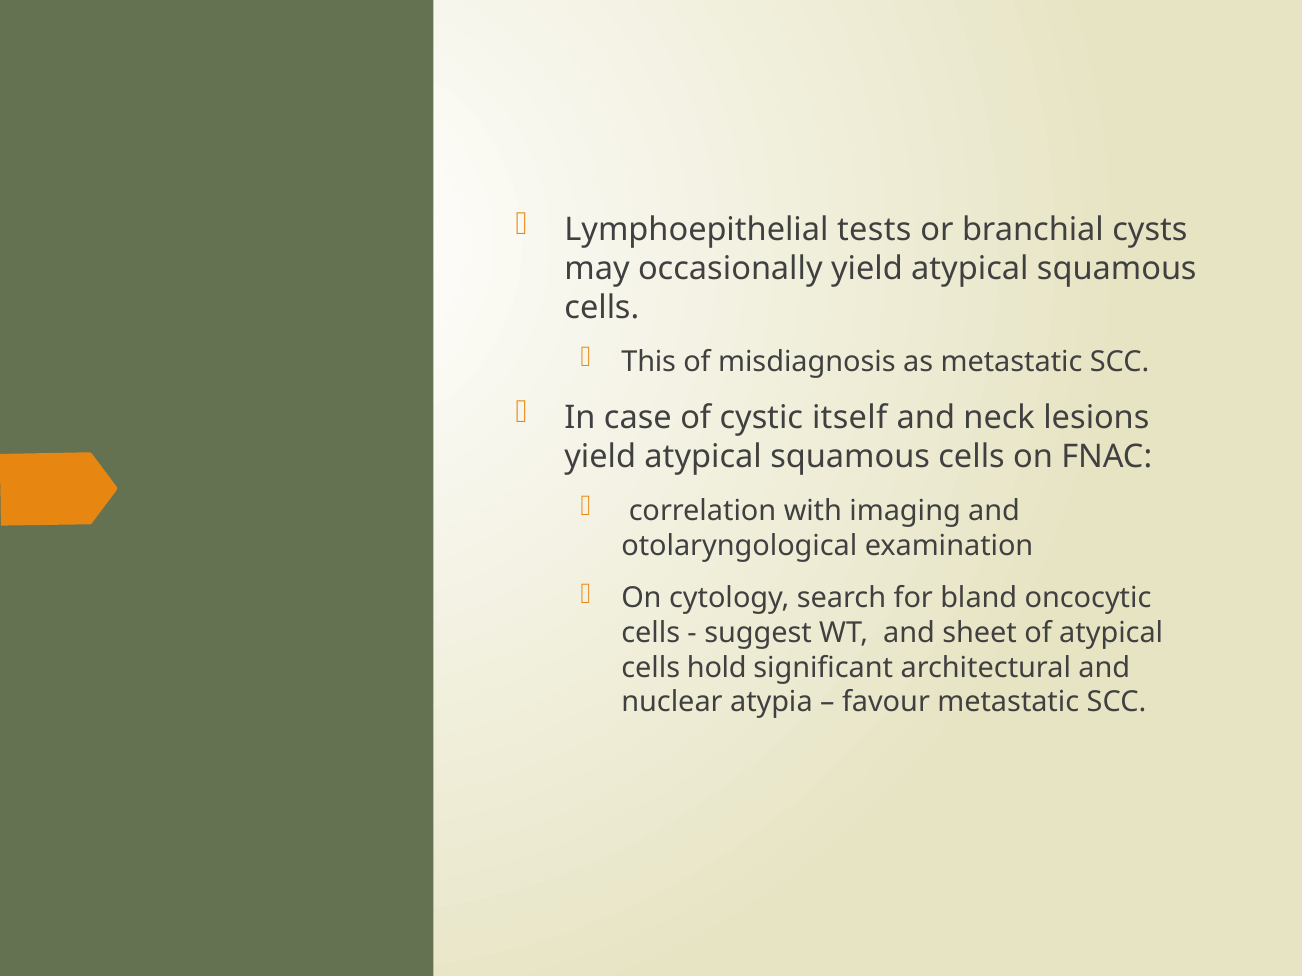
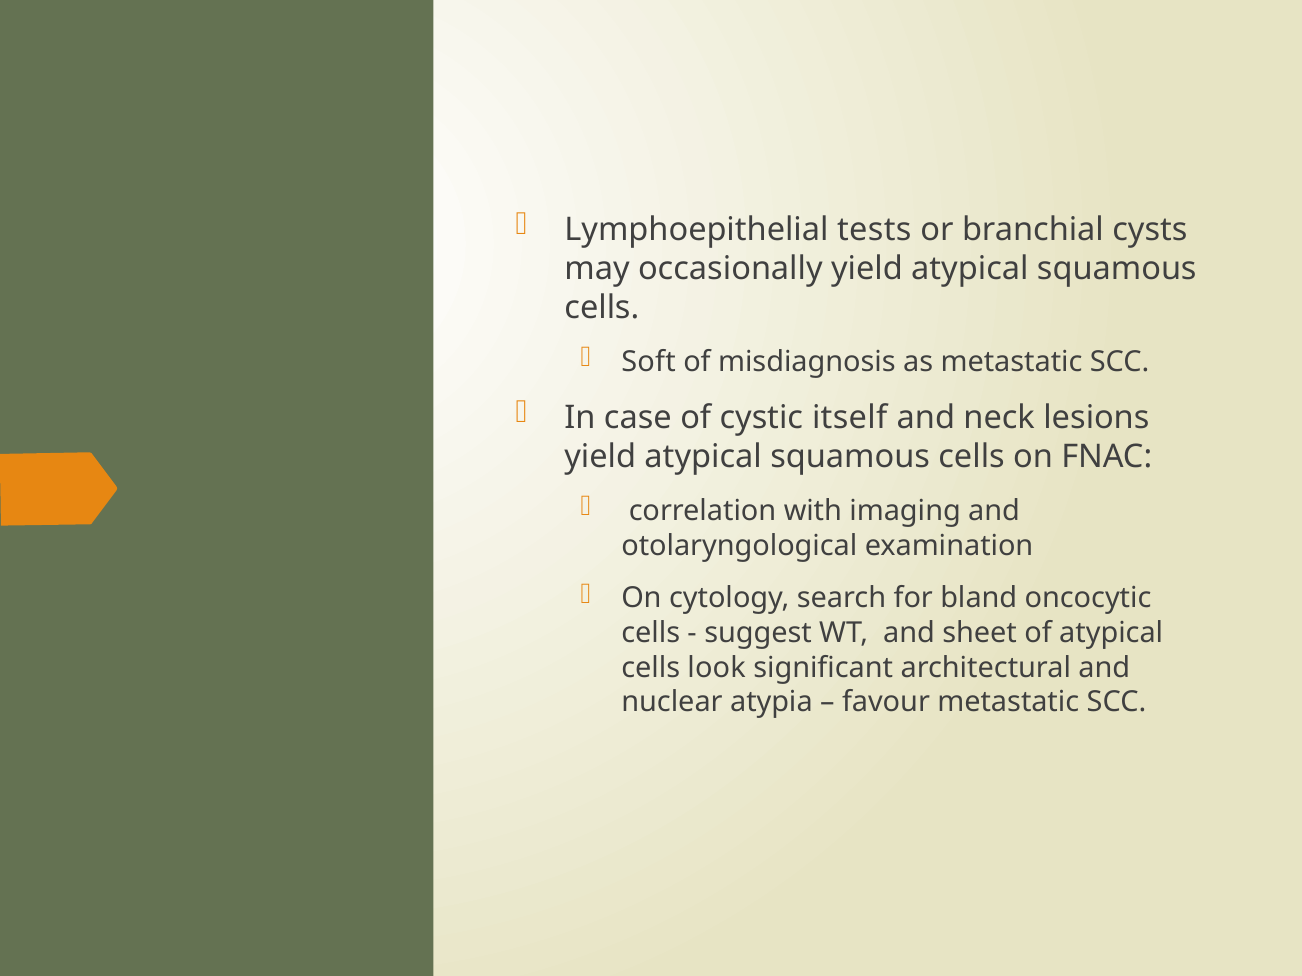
This: This -> Soft (649, 362)
hold: hold -> look (717, 668)
